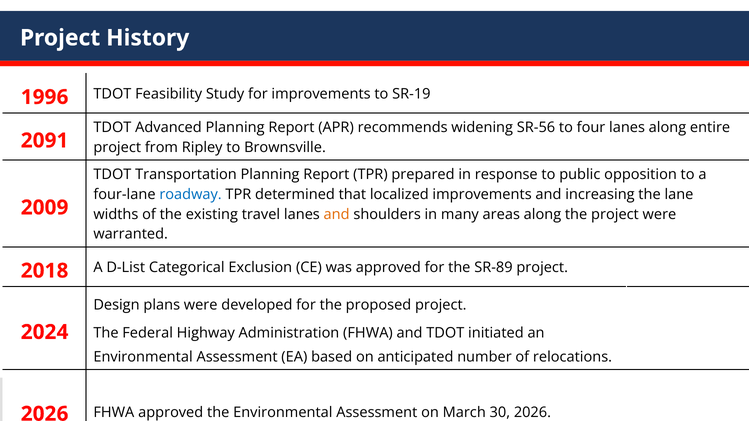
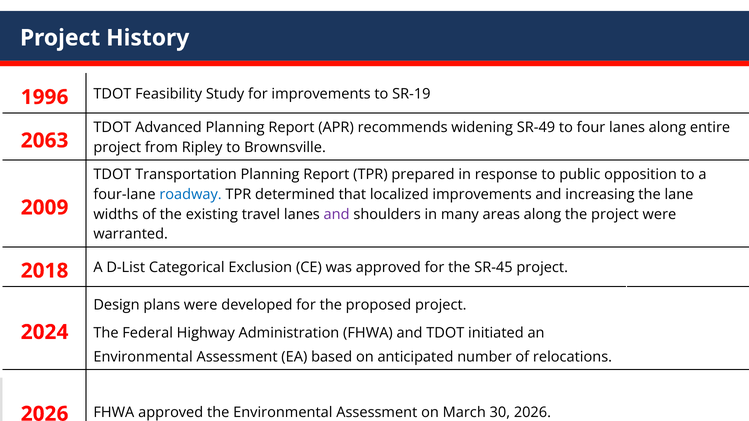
SR-56: SR-56 -> SR-49 (536, 128)
2091: 2091 -> 2063 (45, 141)
and colour: orange -> purple (337, 214)
SR-89: SR-89 -> SR-45 (493, 268)
